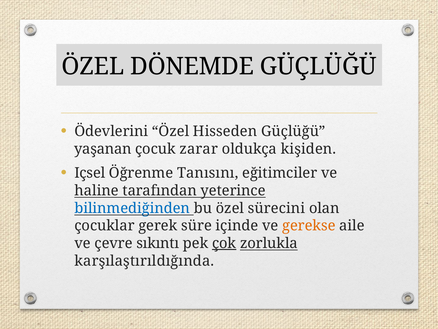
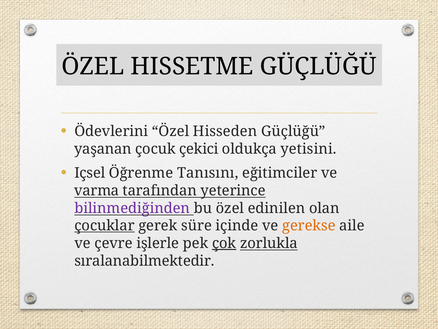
DÖNEMDE: DÖNEMDE -> HISSETME (192, 66)
zarar: zarar -> çekici (199, 149)
kişiden: kişiden -> yetisini (309, 149)
haline: haline -> varma (97, 190)
bilinmediğinden colour: blue -> purple (132, 208)
sürecini: sürecini -> edinilen (277, 208)
çocuklar underline: none -> present (105, 225)
sıkıntı: sıkıntı -> işlerle (158, 243)
karşılaştırıldığında: karşılaştırıldığında -> sıralanabilmektedir (145, 260)
